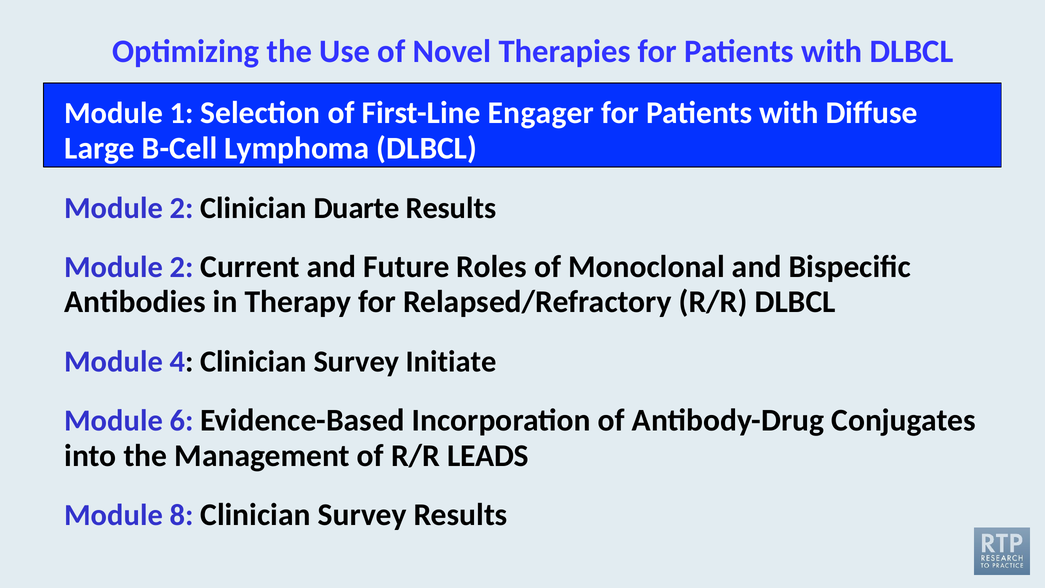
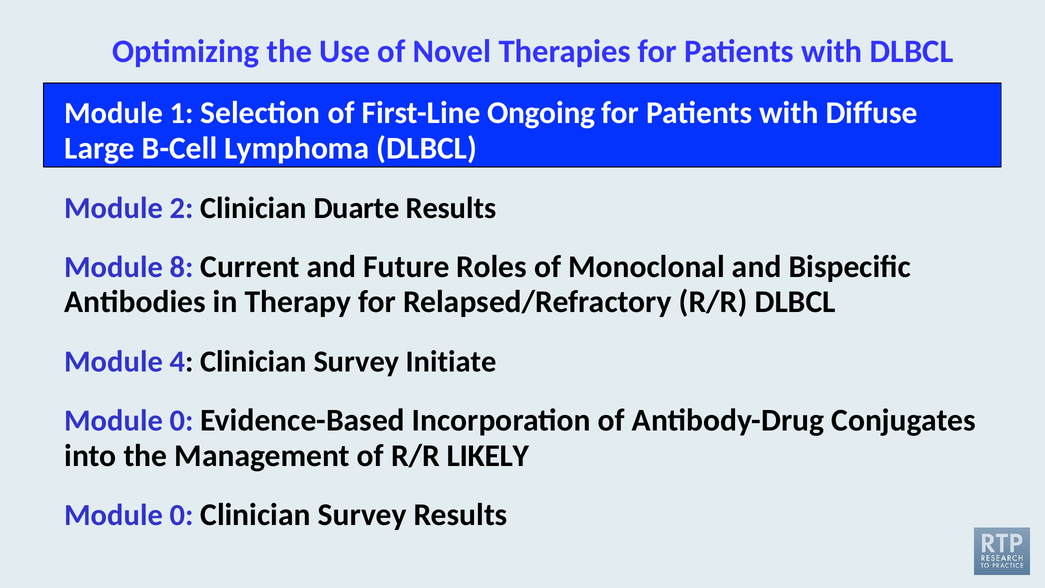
Engager: Engager -> Ongoing (541, 113)
2: 2 -> 8 (182, 267)
6: 6 -> 0 (182, 421)
LEADS: LEADS -> LIKELY (488, 456)
8: 8 -> 0 (182, 515)
